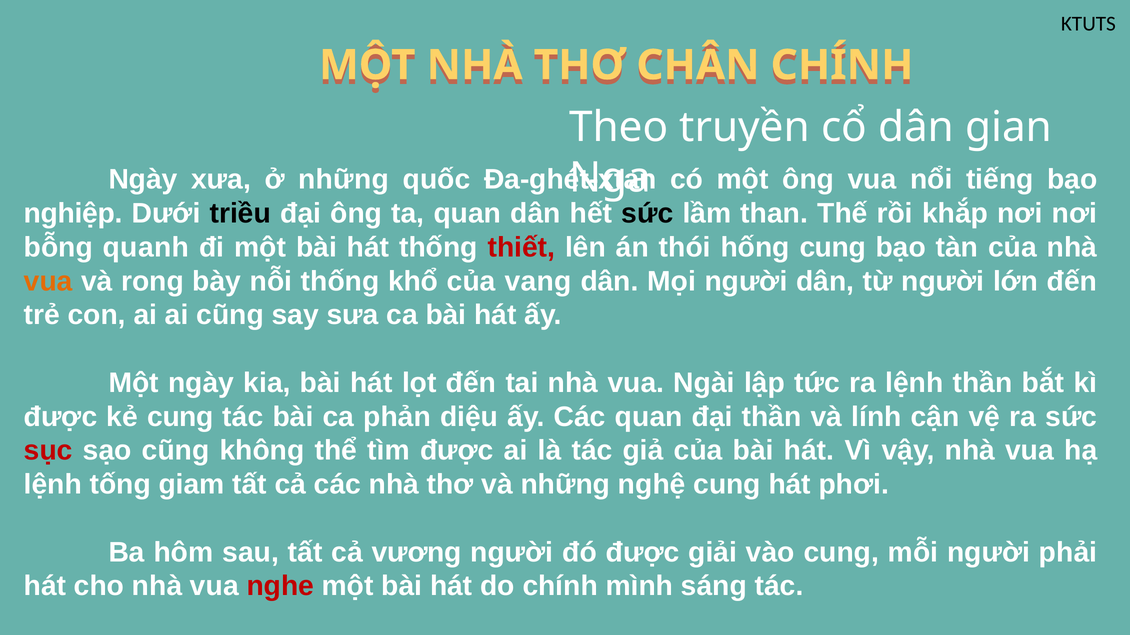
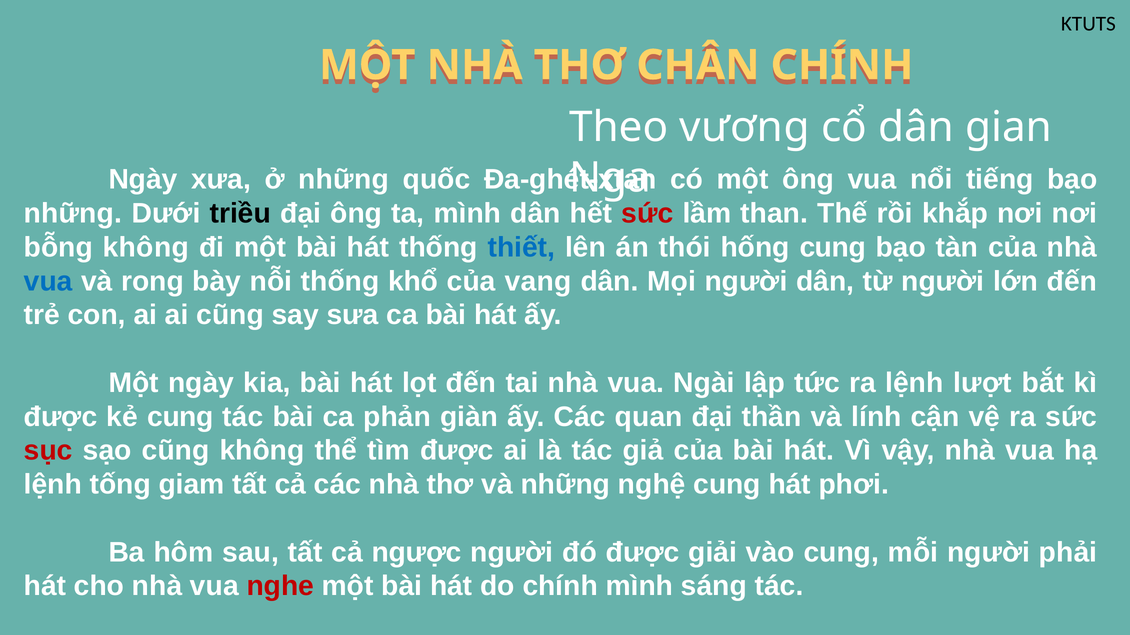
truyền: truyền -> vương (745, 127)
nghiệp: nghiệp -> những (73, 214)
ta quan: quan -> mình (467, 214)
sức colour: black -> red (647, 214)
bỗng quanh: quanh -> không (146, 248)
thiết colour: red -> blue (521, 248)
vua colour: orange -> blue (48, 282)
lệnh thần: thần -> lượt (982, 383)
diệu: diệu -> giàn (469, 417)
vương: vương -> ngược (417, 553)
